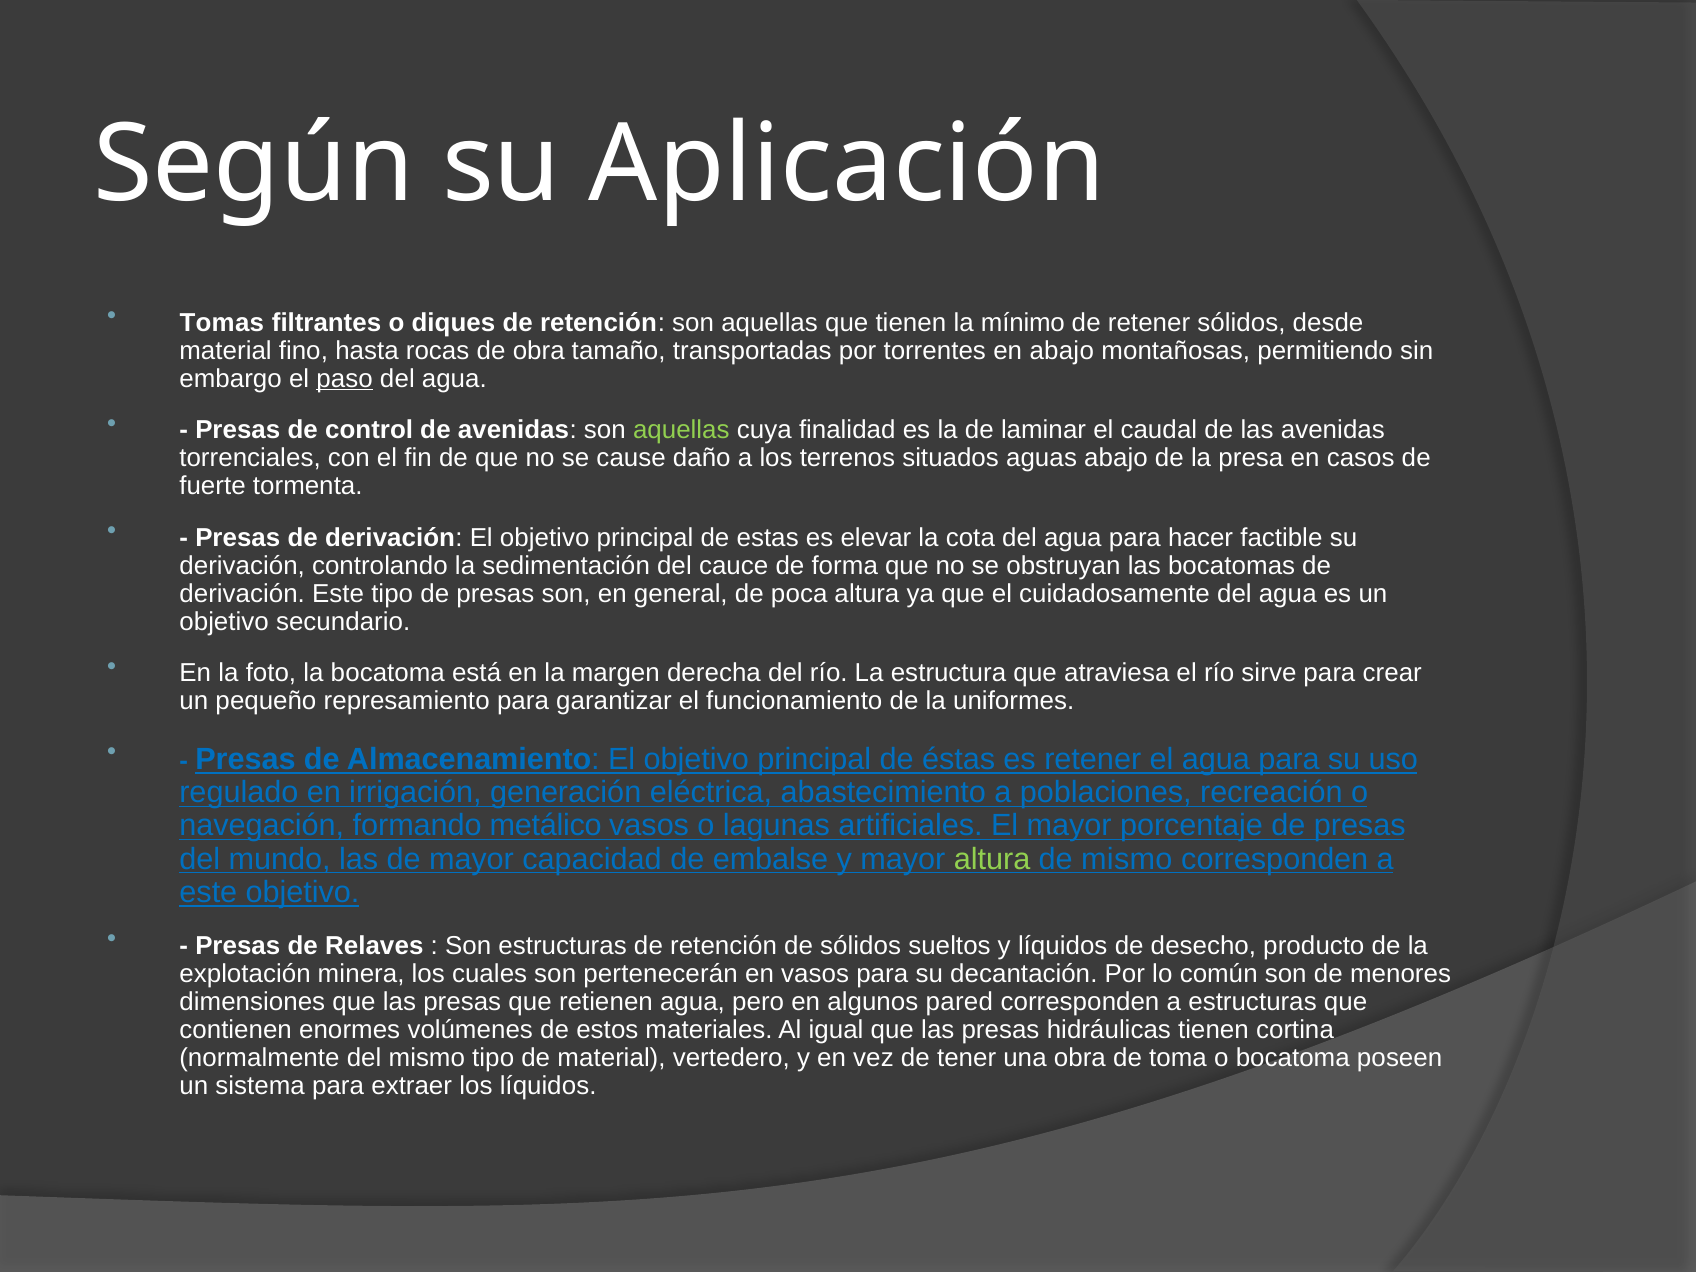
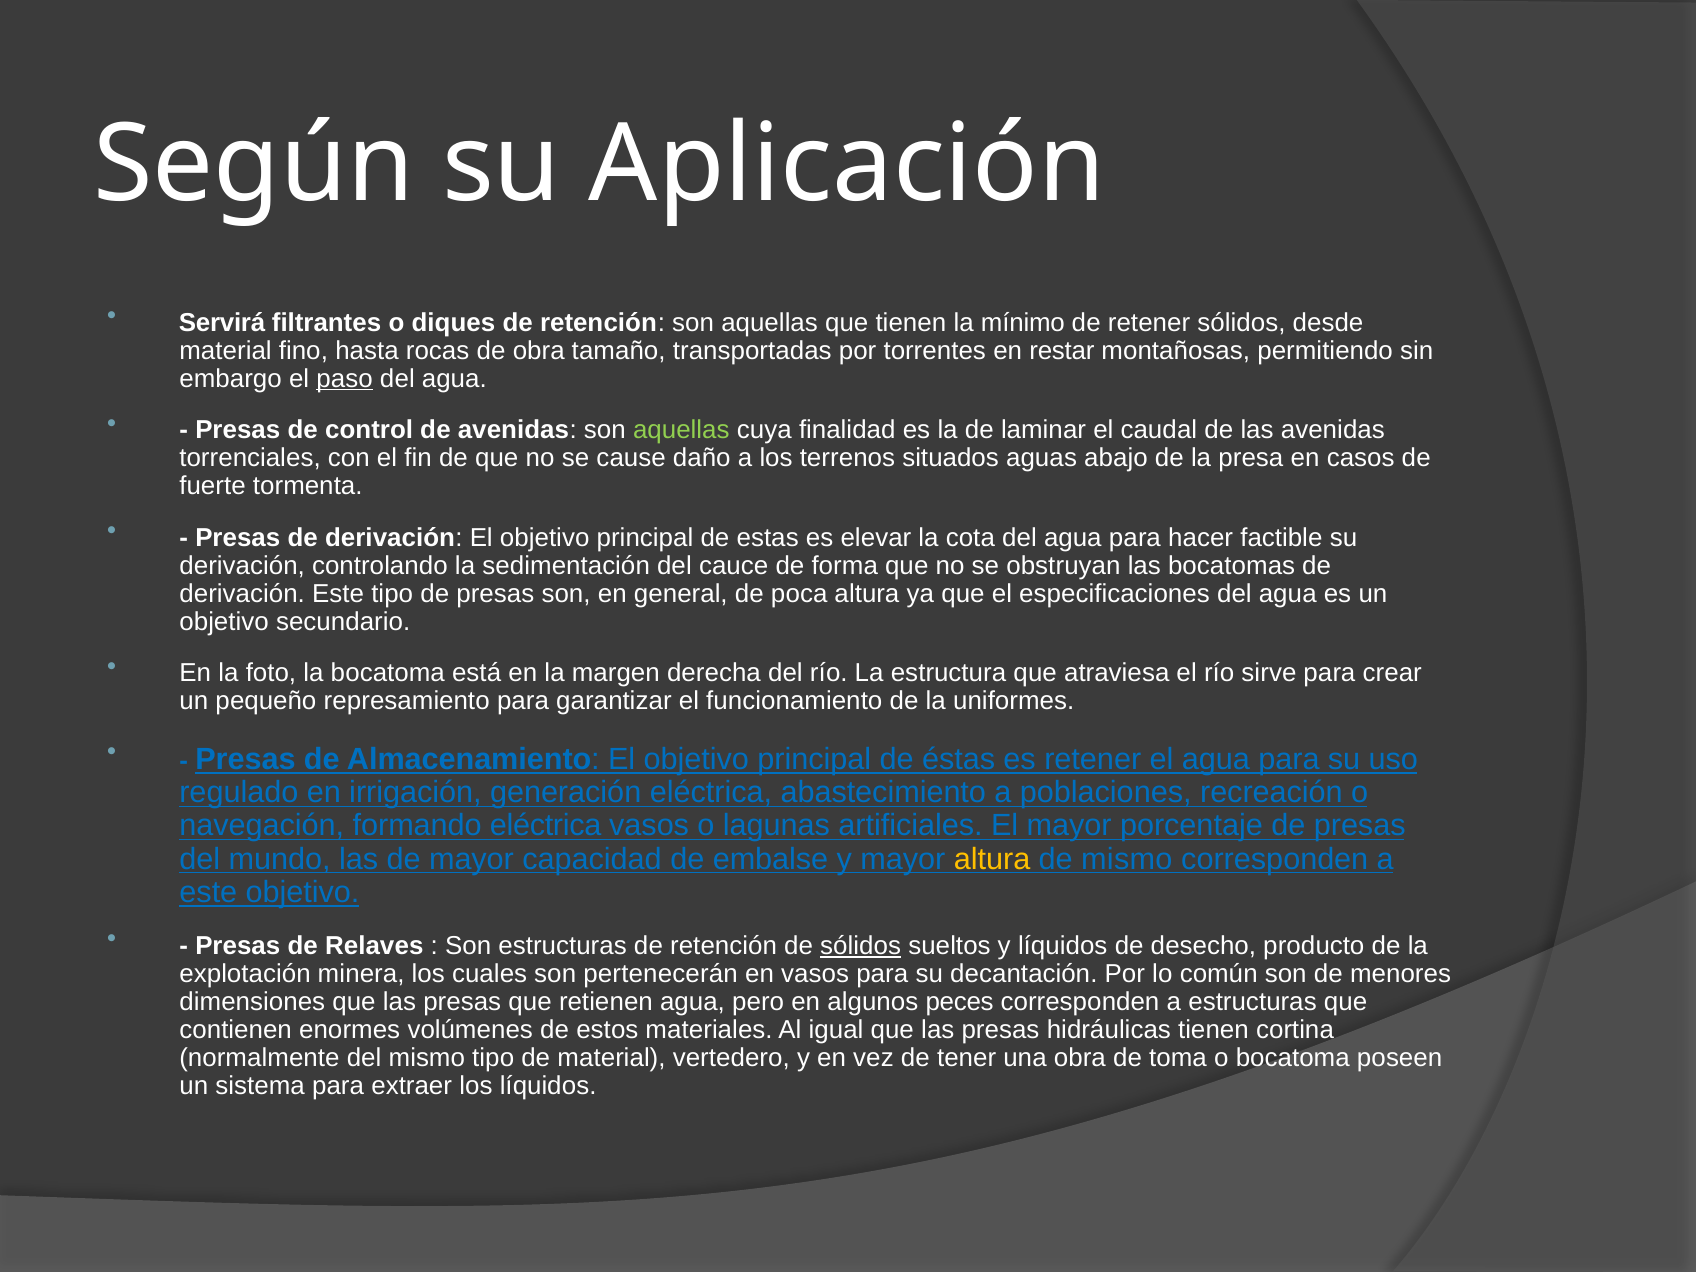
Tomas: Tomas -> Servirá (222, 323)
en abajo: abajo -> restar (1062, 350)
cuidadosamente: cuidadosamente -> especificaciones (1115, 594)
formando metálico: metálico -> eléctrica (546, 826)
altura colour: light green -> yellow (992, 859)
sólidos underline: none -> present (861, 946)
pared: pared -> peces (960, 1002)
